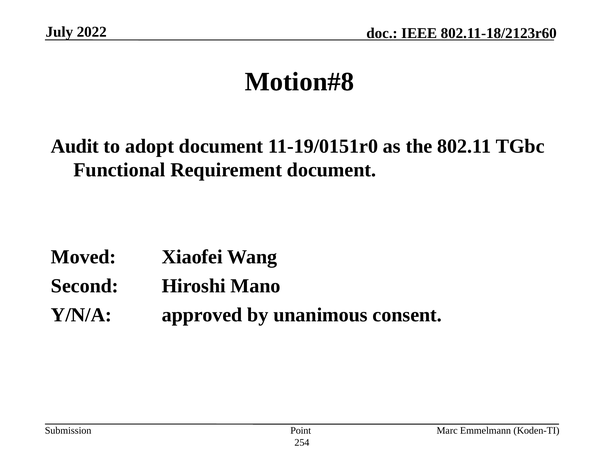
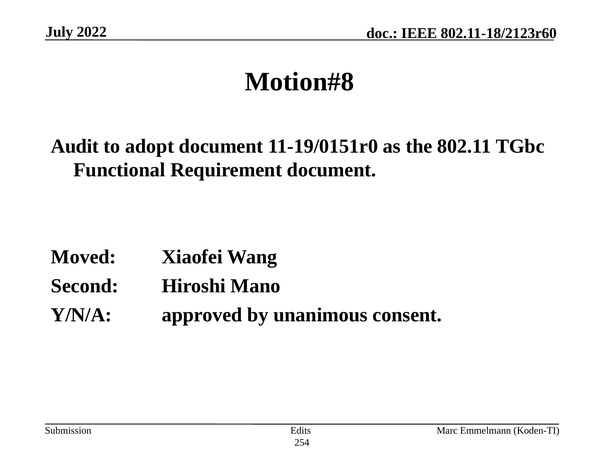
Point: Point -> Edits (301, 431)
